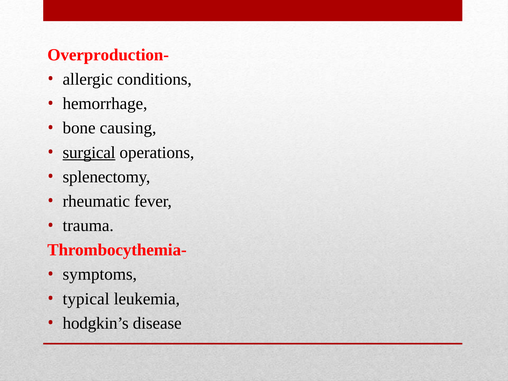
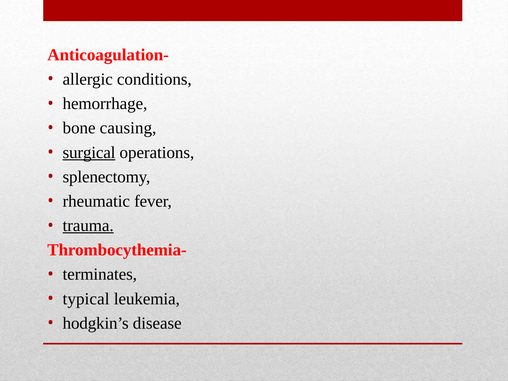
Overproduction-: Overproduction- -> Anticoagulation- (108, 55)
trauma underline: none -> present (88, 226)
symptoms: symptoms -> terminates (100, 274)
